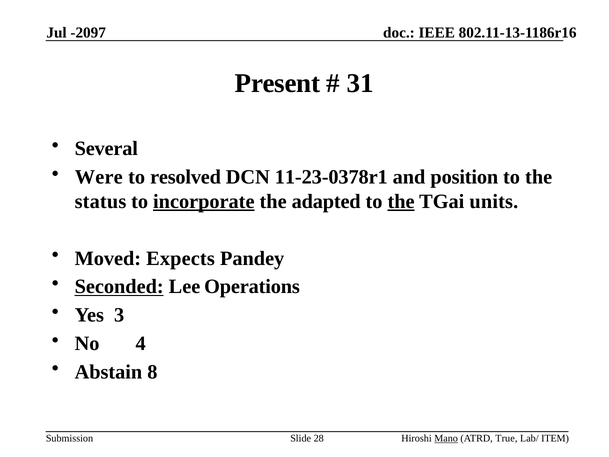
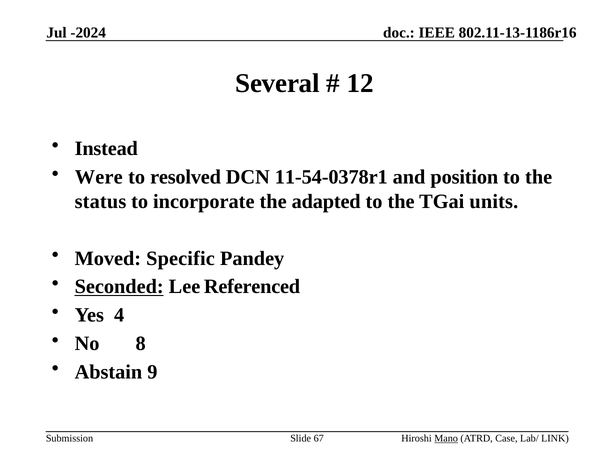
-2097: -2097 -> -2024 (88, 32)
Present: Present -> Several (277, 83)
31: 31 -> 12 (360, 83)
Several: Several -> Instead (106, 149)
11-23-0378r1: 11-23-0378r1 -> 11-54-0378r1 (331, 177)
incorporate underline: present -> none (204, 201)
the underline: present -> none (401, 201)
Expects: Expects -> Specific (181, 258)
Operations: Operations -> Referenced (252, 287)
3: 3 -> 4 (119, 315)
4: 4 -> 8 (141, 343)
8: 8 -> 9 (152, 372)
28: 28 -> 67 (319, 438)
True: True -> Case (506, 438)
ITEM: ITEM -> LINK (555, 438)
